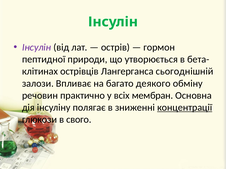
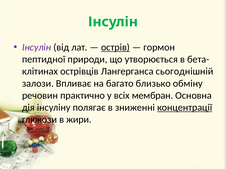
острів underline: none -> present (115, 47)
деякого: деякого -> близько (153, 84)
свого: свого -> жири (79, 120)
